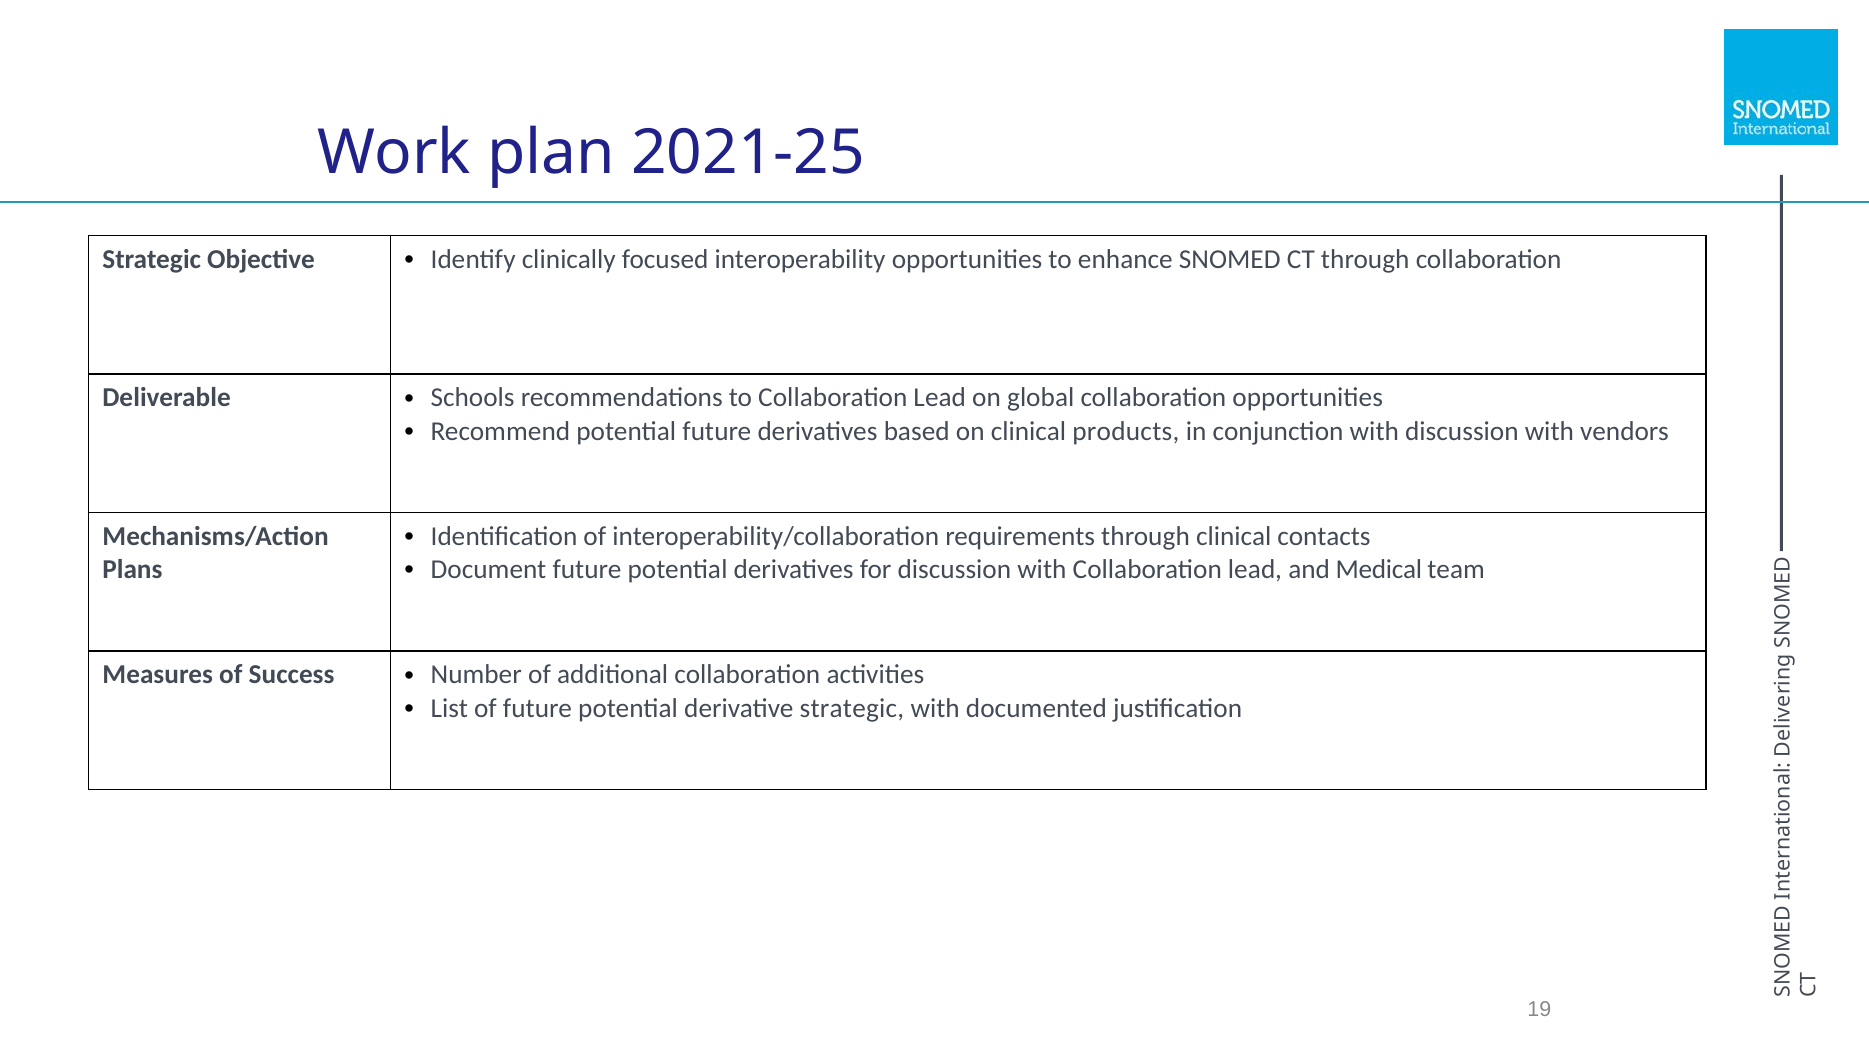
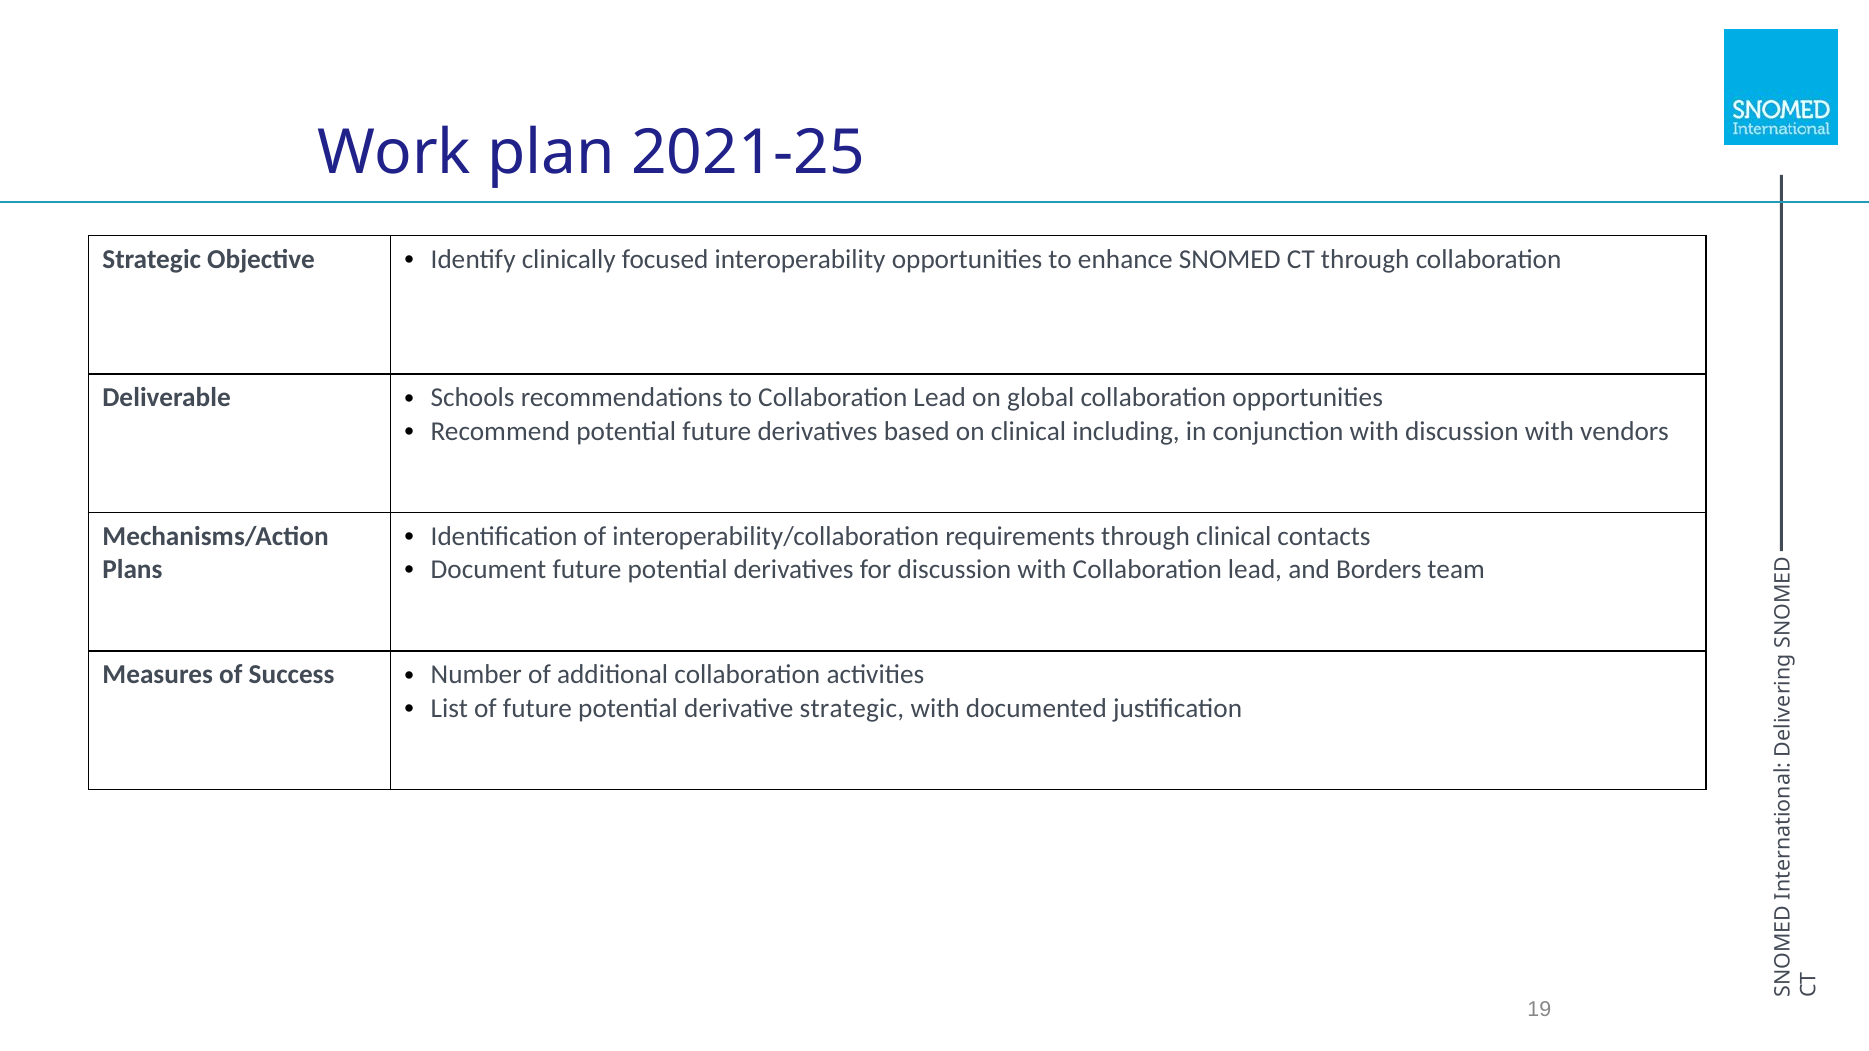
products: products -> including (1126, 431)
Medical: Medical -> Borders (1379, 570)
